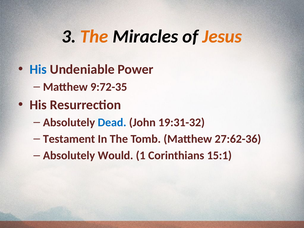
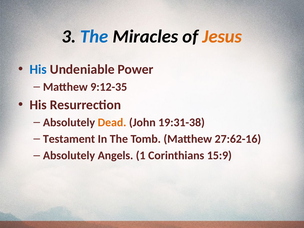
The colour: orange -> blue (94, 37)
9:72-35: 9:72-35 -> 9:12-35 (109, 87)
Dead colour: blue -> orange (112, 122)
19:31-32: 19:31-32 -> 19:31-38 (182, 122)
27:62-36: 27:62-36 -> 27:62-16 (238, 139)
Would: Would -> Angels (115, 156)
15:1: 15:1 -> 15:9 (219, 156)
